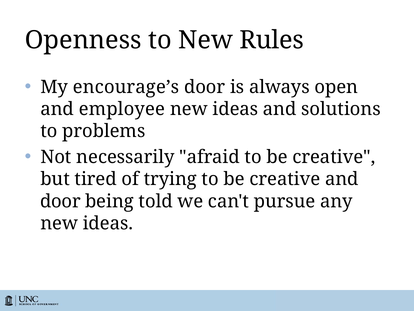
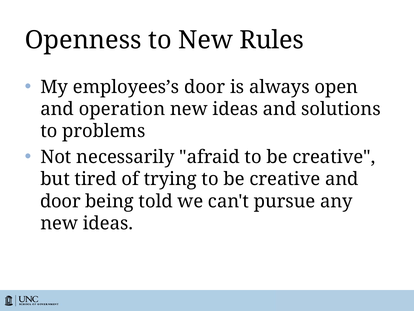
encourage’s: encourage’s -> employees’s (126, 87)
employee: employee -> operation (122, 109)
